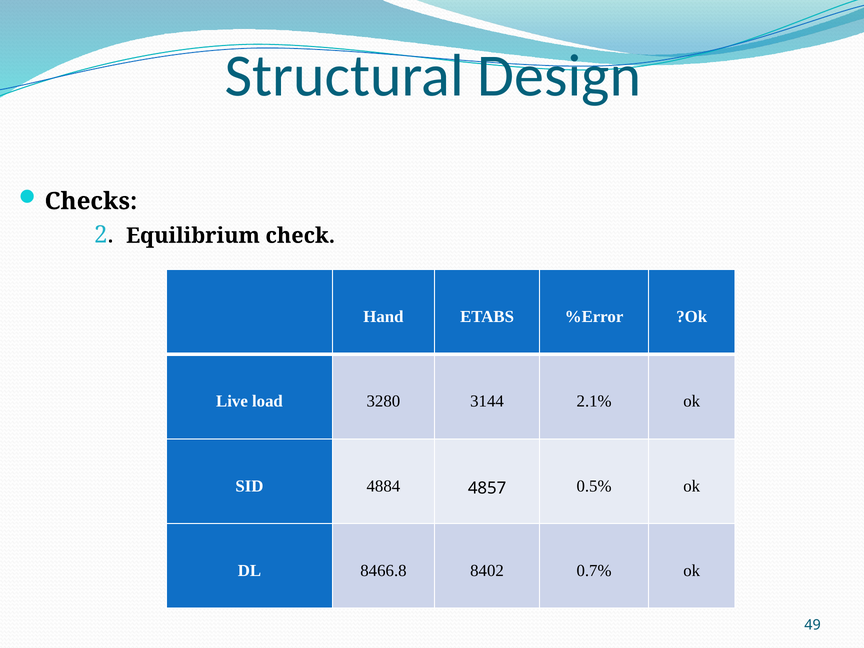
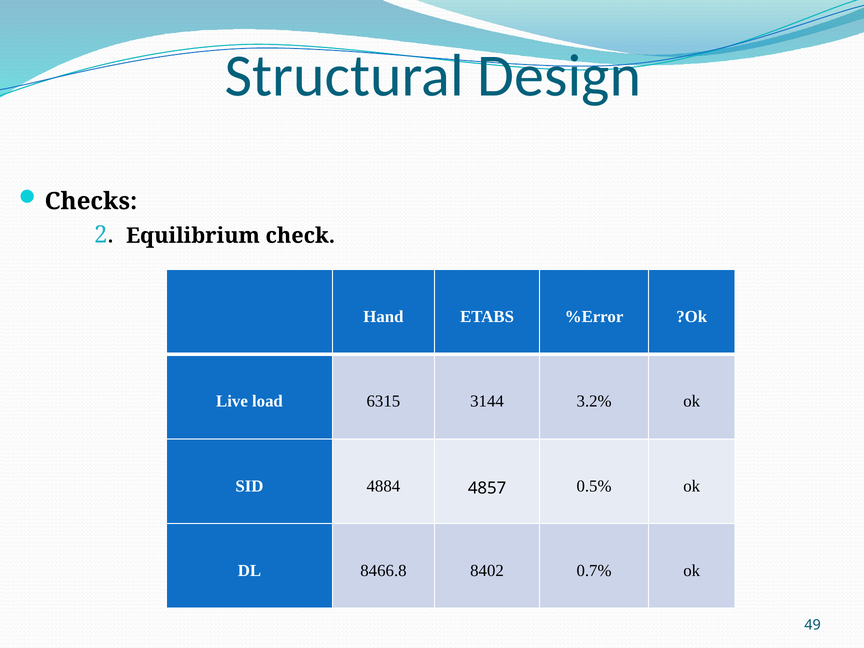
3280: 3280 -> 6315 (383, 401)
2.1%: 2.1% -> 3.2% (594, 401)
